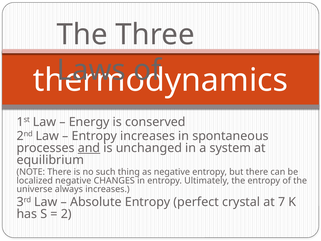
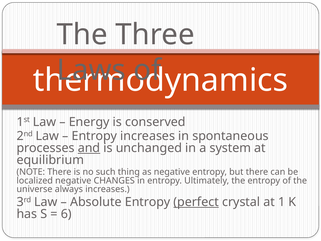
perfect underline: none -> present (196, 202)
at 7: 7 -> 1 (282, 202)
2: 2 -> 6 (66, 214)
